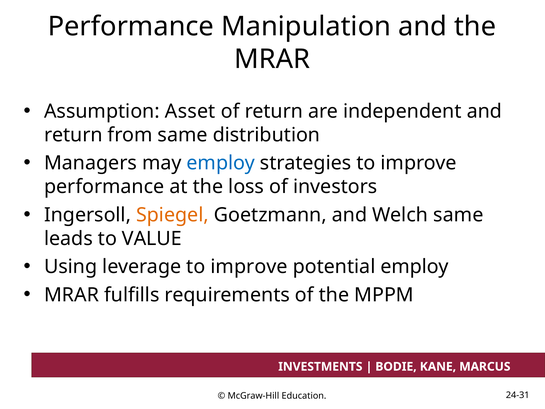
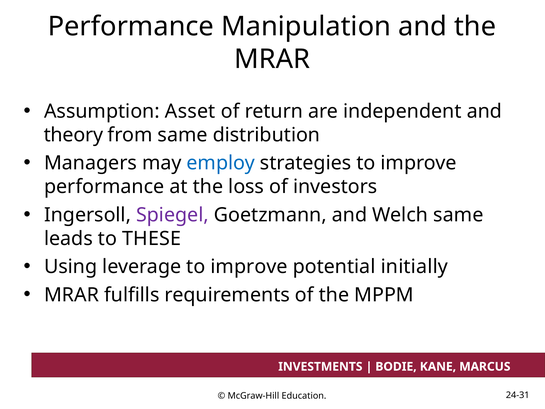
return: return -> theory (73, 135)
Spiegel colour: orange -> purple (172, 215)
VALUE: VALUE -> THESE (152, 238)
potential employ: employ -> initially (414, 267)
